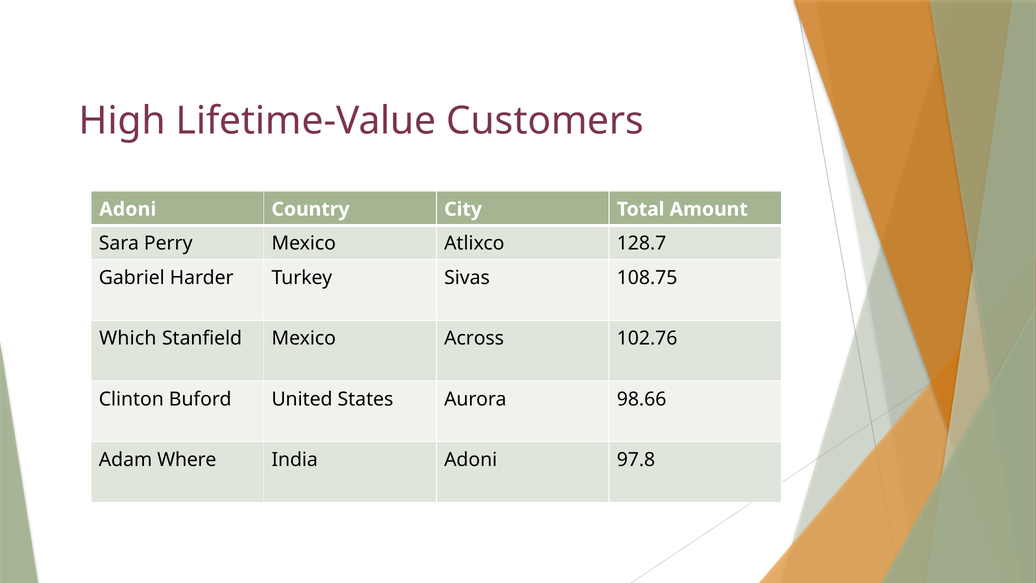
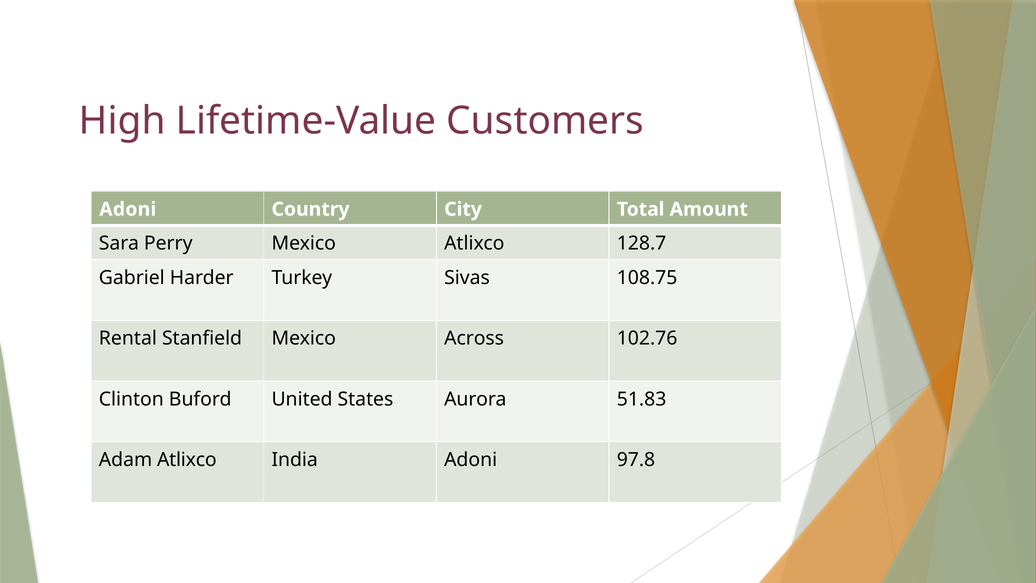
Which: Which -> Rental (128, 338)
98.66: 98.66 -> 51.83 (642, 399)
Adam Where: Where -> Atlixco (187, 460)
